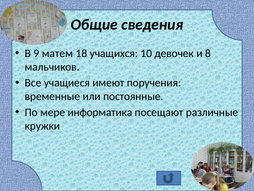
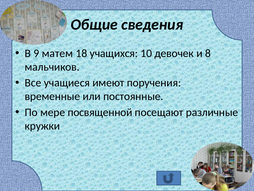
информатика: информатика -> посвященной (100, 112)
